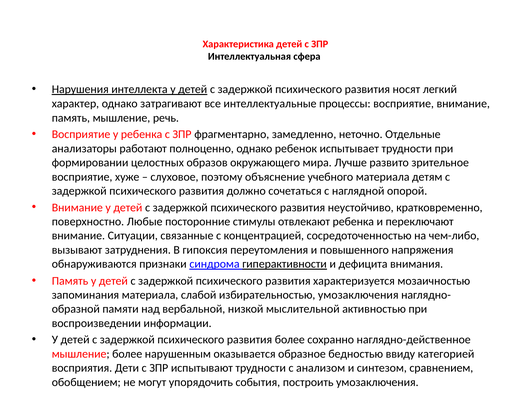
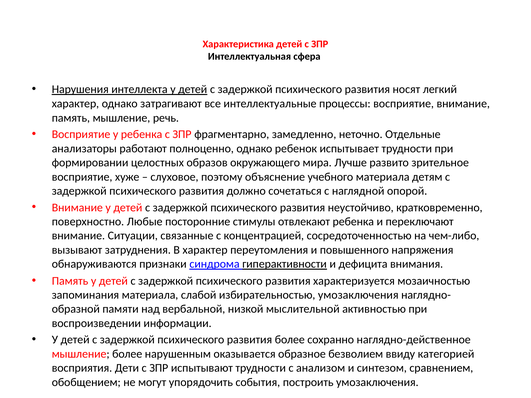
В гипоксия: гипоксия -> характер (205, 250)
бедностью: бедностью -> безволием (356, 354)
